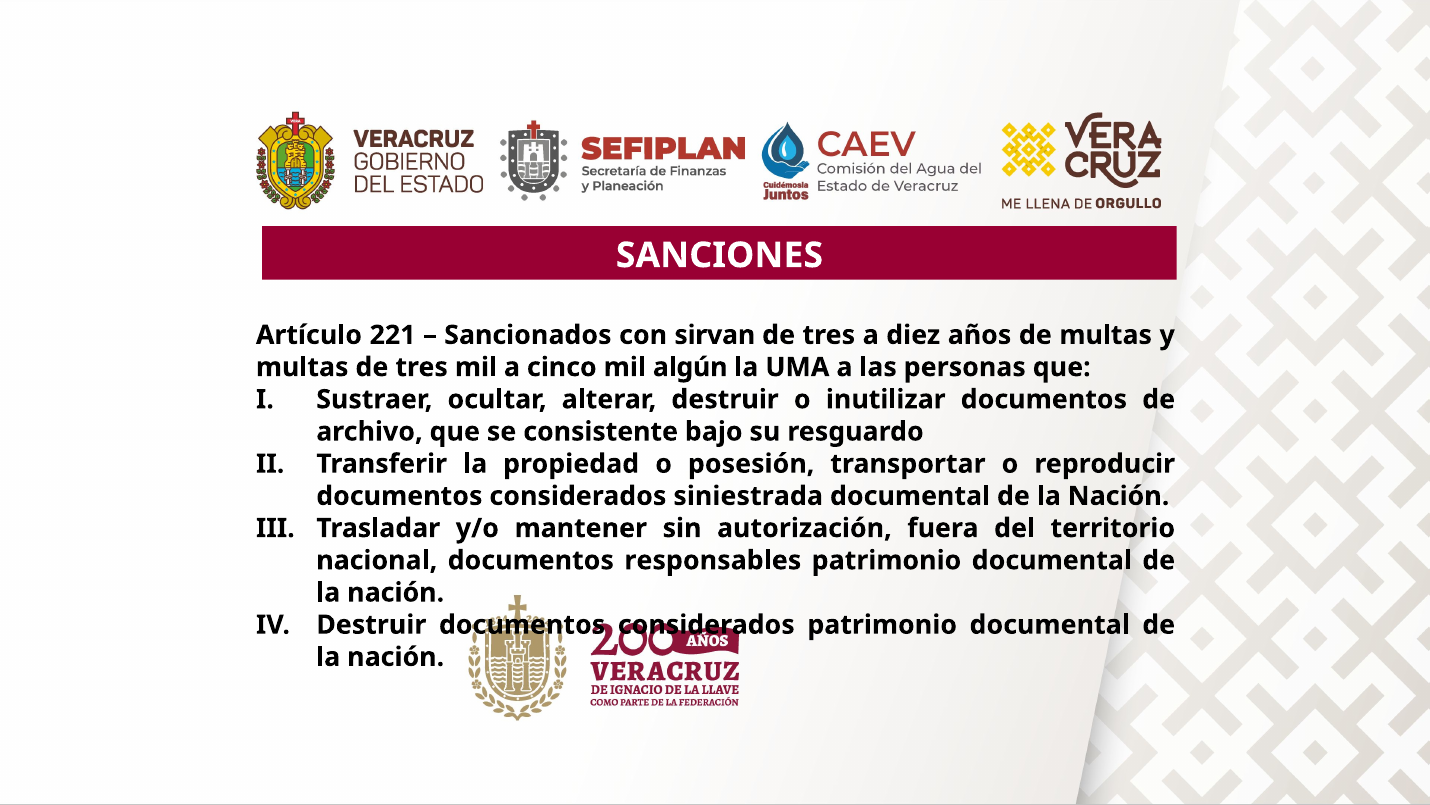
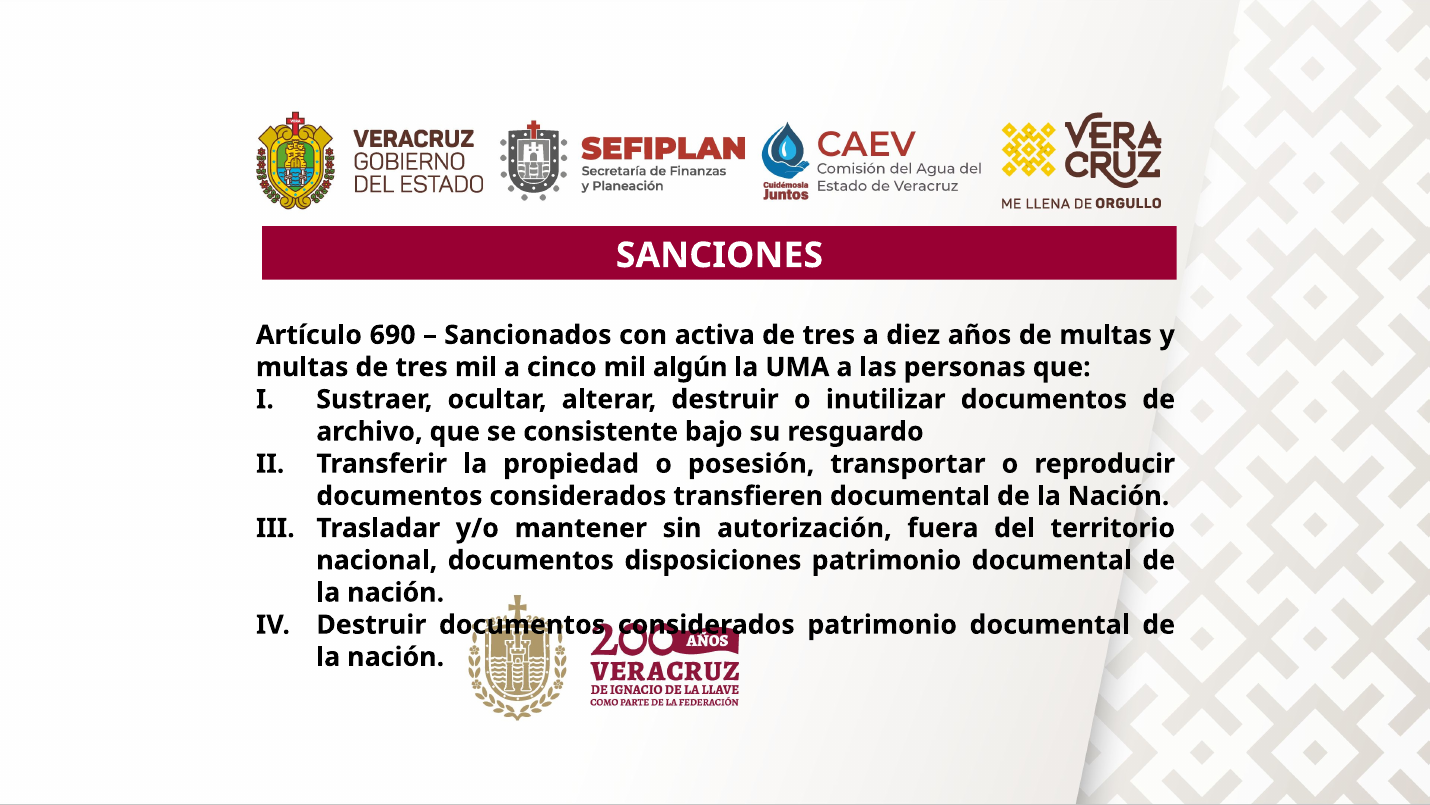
221: 221 -> 690 (393, 335)
sirvan: sirvan -> activa (715, 335)
siniestrada: siniestrada -> transfieren (748, 496)
responsables: responsables -> disposiciones (713, 560)
